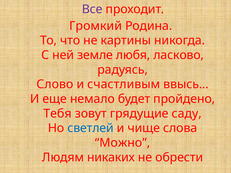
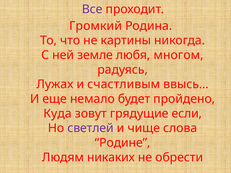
ласково: ласково -> многом (179, 55)
Слово: Слово -> Лужах (55, 84)
Тебя: Тебя -> Куда (58, 114)
саду: саду -> если (187, 114)
светлей colour: blue -> purple (91, 128)
Можно: Можно -> Родине (123, 143)
